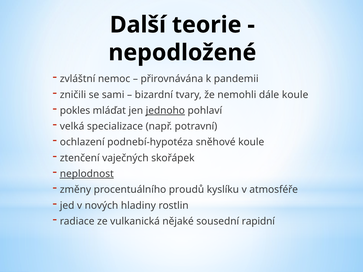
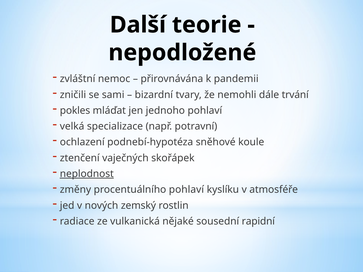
dále koule: koule -> trvání (295, 95)
jednoho underline: present -> none (165, 111)
procentuálního proudů: proudů -> pohlaví (186, 190)
hladiny: hladiny -> zemský (138, 206)
